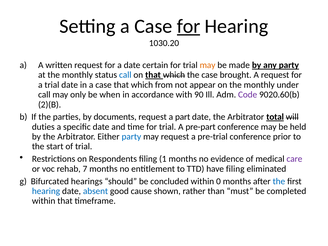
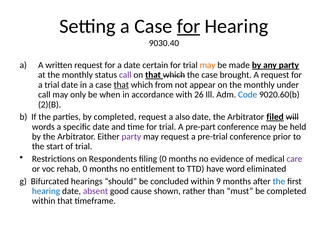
1030.20: 1030.20 -> 9030.40 (164, 43)
call colour: blue -> purple (125, 75)
that underline: none -> present (121, 85)
90: 90 -> 26 (199, 95)
Code colour: purple -> blue (248, 95)
by documents: documents -> completed (115, 117)
part: part -> also (183, 117)
total: total -> filed (275, 117)
duties: duties -> words (43, 127)
party colour: blue -> purple (131, 137)
filing 1: 1 -> 0 (163, 159)
rehab 7: 7 -> 0 (85, 169)
have filing: filing -> word (235, 169)
0: 0 -> 9 (218, 181)
absent colour: blue -> purple (96, 191)
